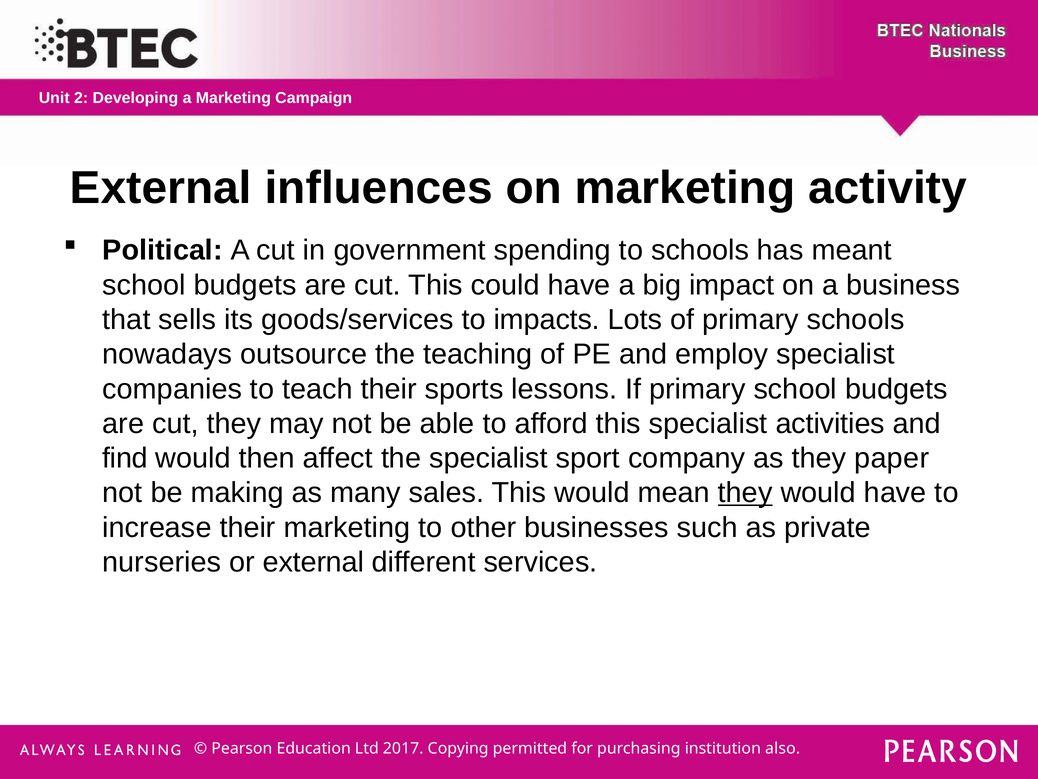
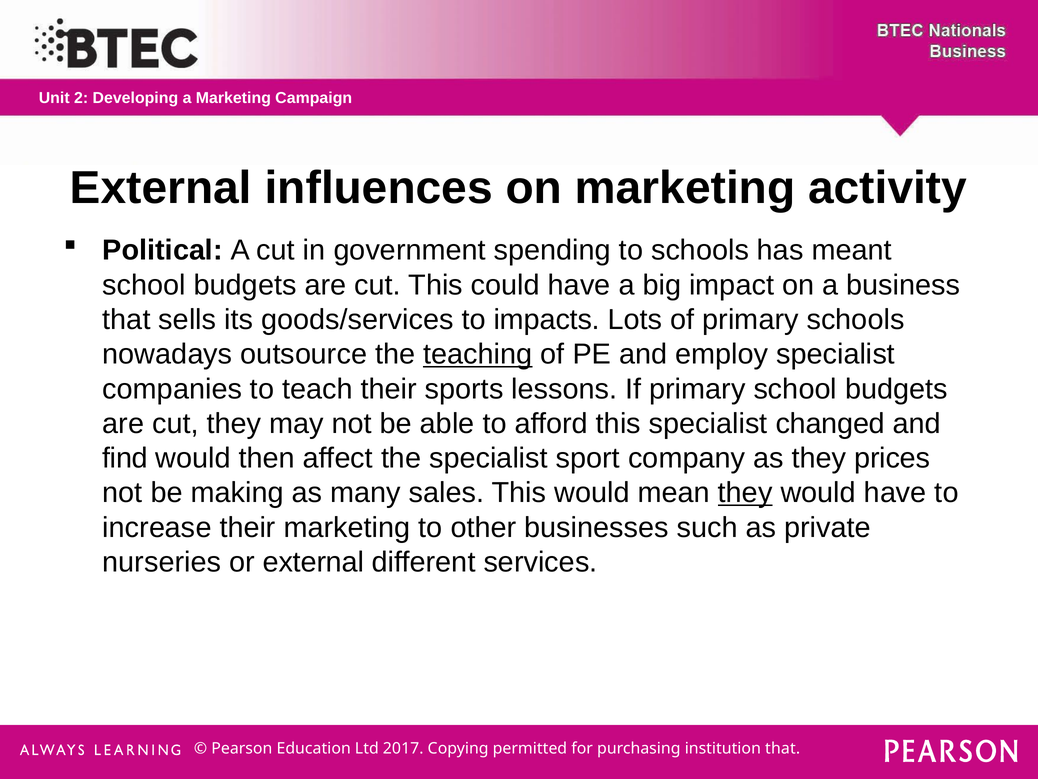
teaching underline: none -> present (478, 354)
activities: activities -> changed (830, 423)
paper: paper -> prices (892, 458)
institution also: also -> that (783, 748)
